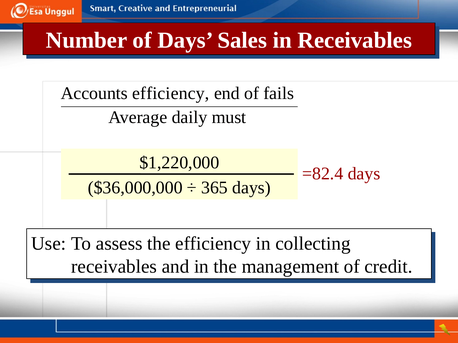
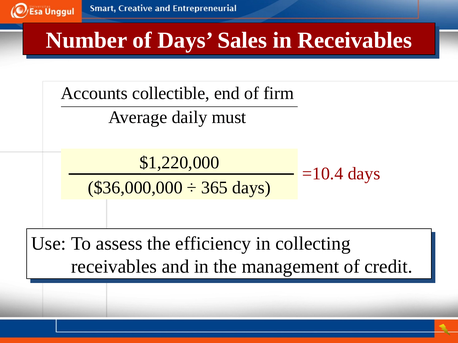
Accounts efficiency: efficiency -> collectible (171, 93)
fails: fails -> firm (279, 93)
=82.4: =82.4 -> =10.4 (323, 174)
